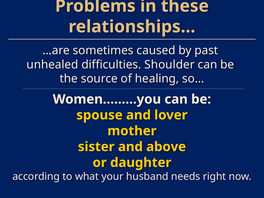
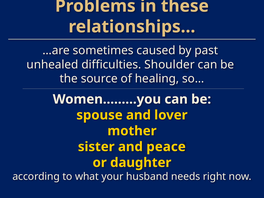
above: above -> peace (166, 147)
